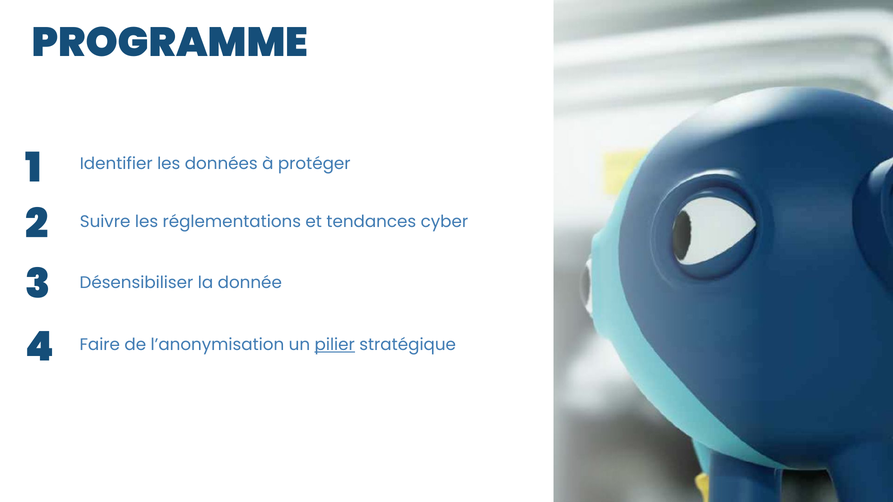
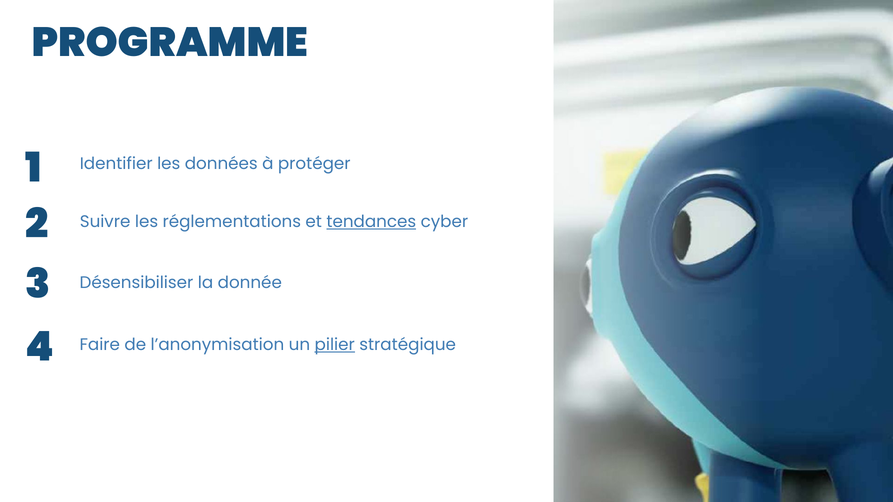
tendances underline: none -> present (371, 222)
